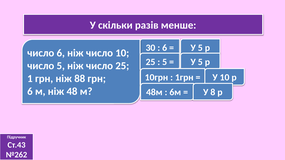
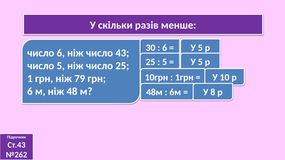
число 10: 10 -> 43 (122, 53)
88: 88 -> 79 (80, 79)
